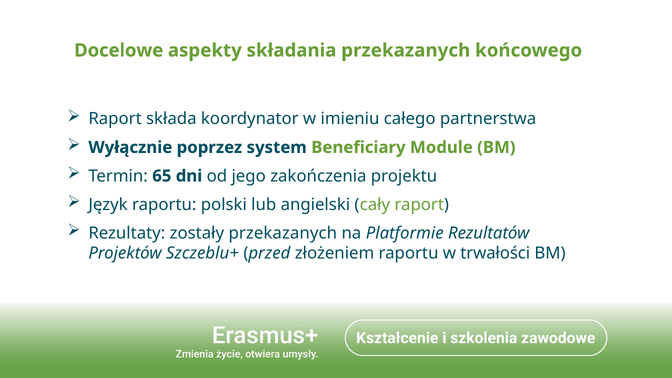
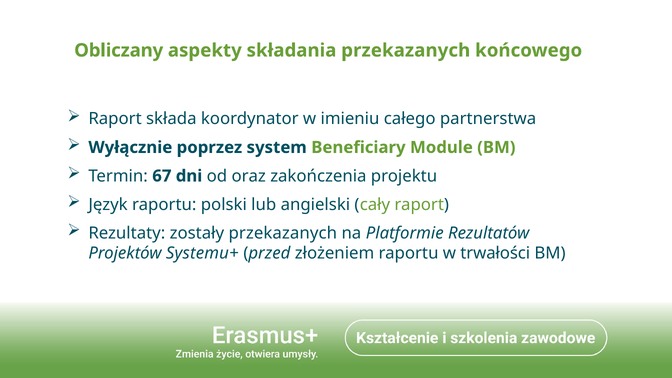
Docelowe: Docelowe -> Obliczany (119, 50)
65: 65 -> 67 (162, 176)
jego: jego -> oraz (249, 176)
Szczeblu+: Szczeblu+ -> Systemu+ (202, 253)
